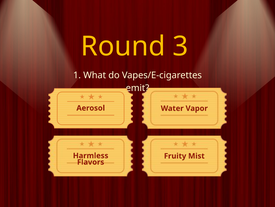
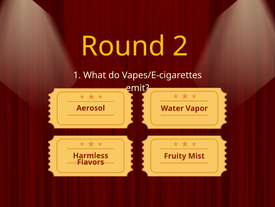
3: 3 -> 2 (180, 46)
